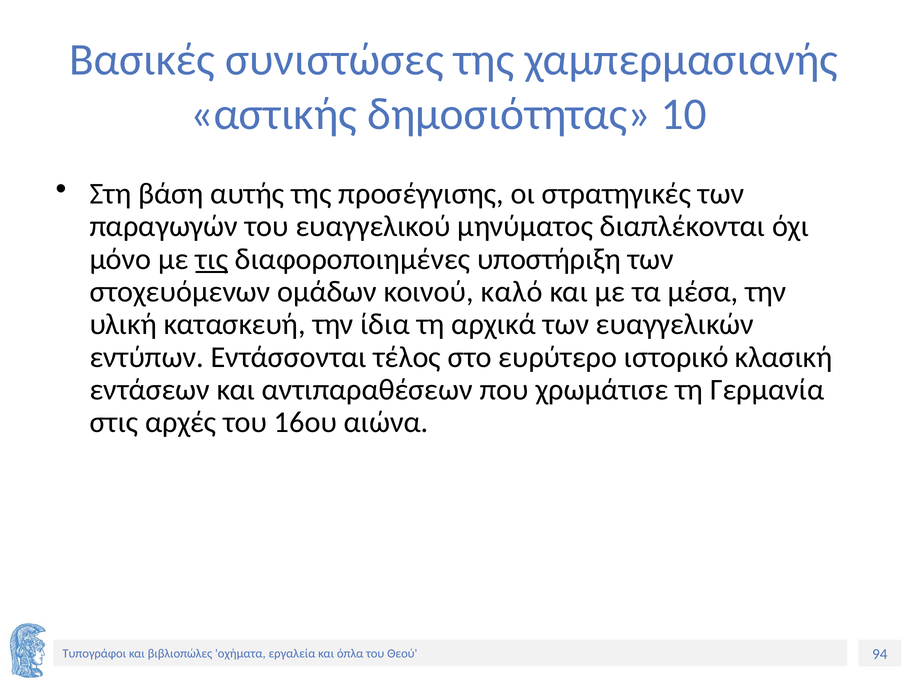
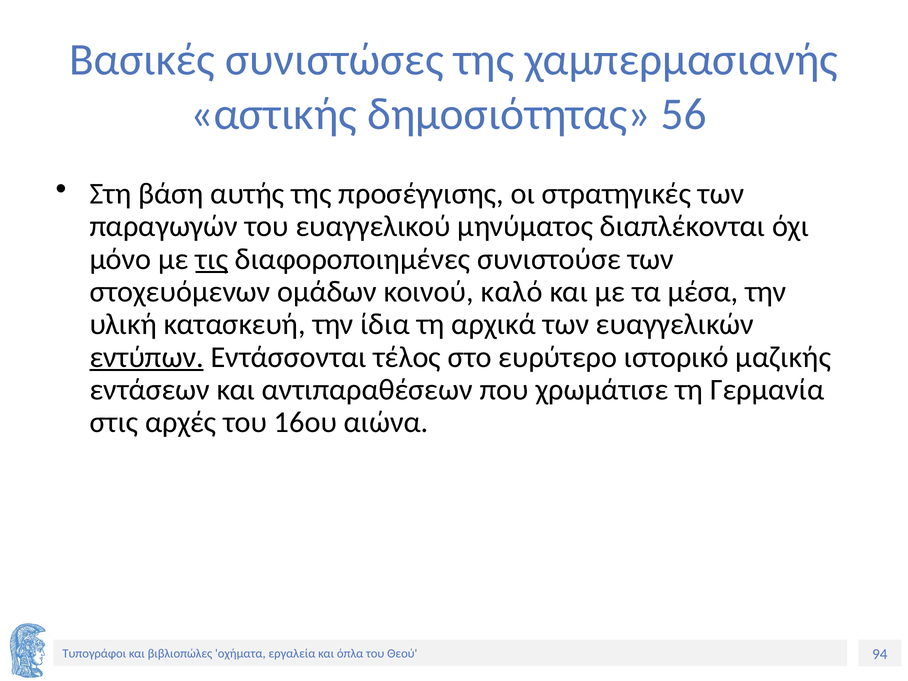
10: 10 -> 56 (684, 114)
υποστήριξη: υποστήριξη -> συνιστούσε (549, 259)
εντύπων underline: none -> present (147, 357)
κλασική: κλασική -> μαζικής (783, 357)
